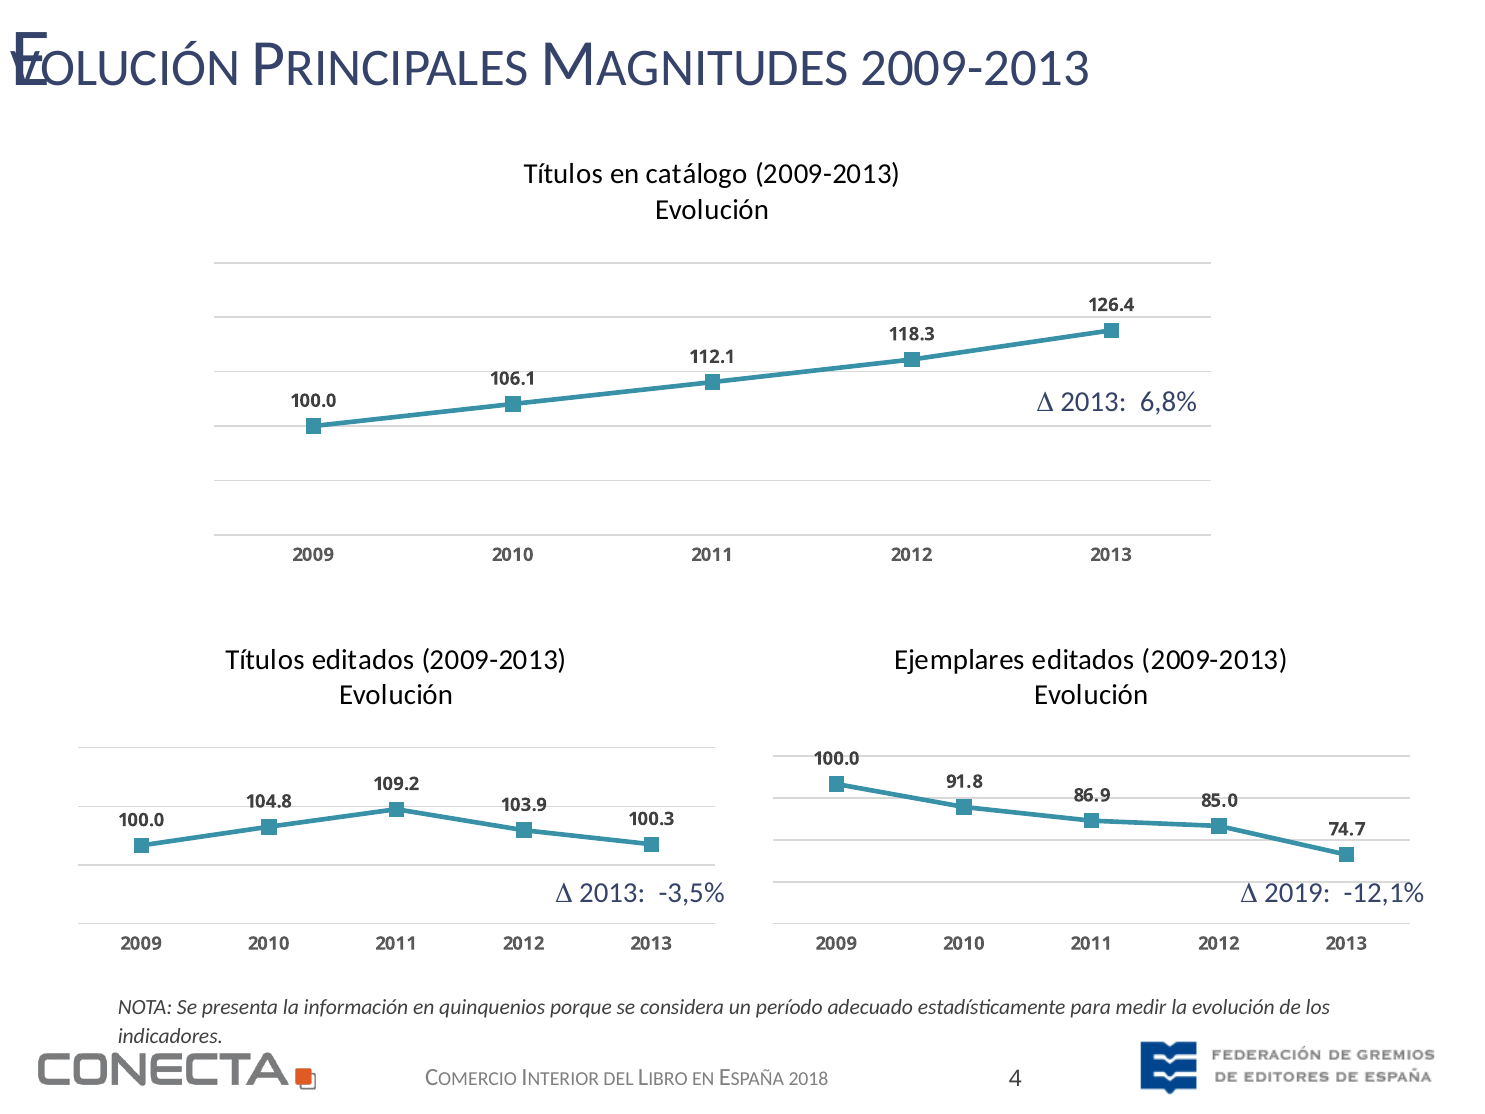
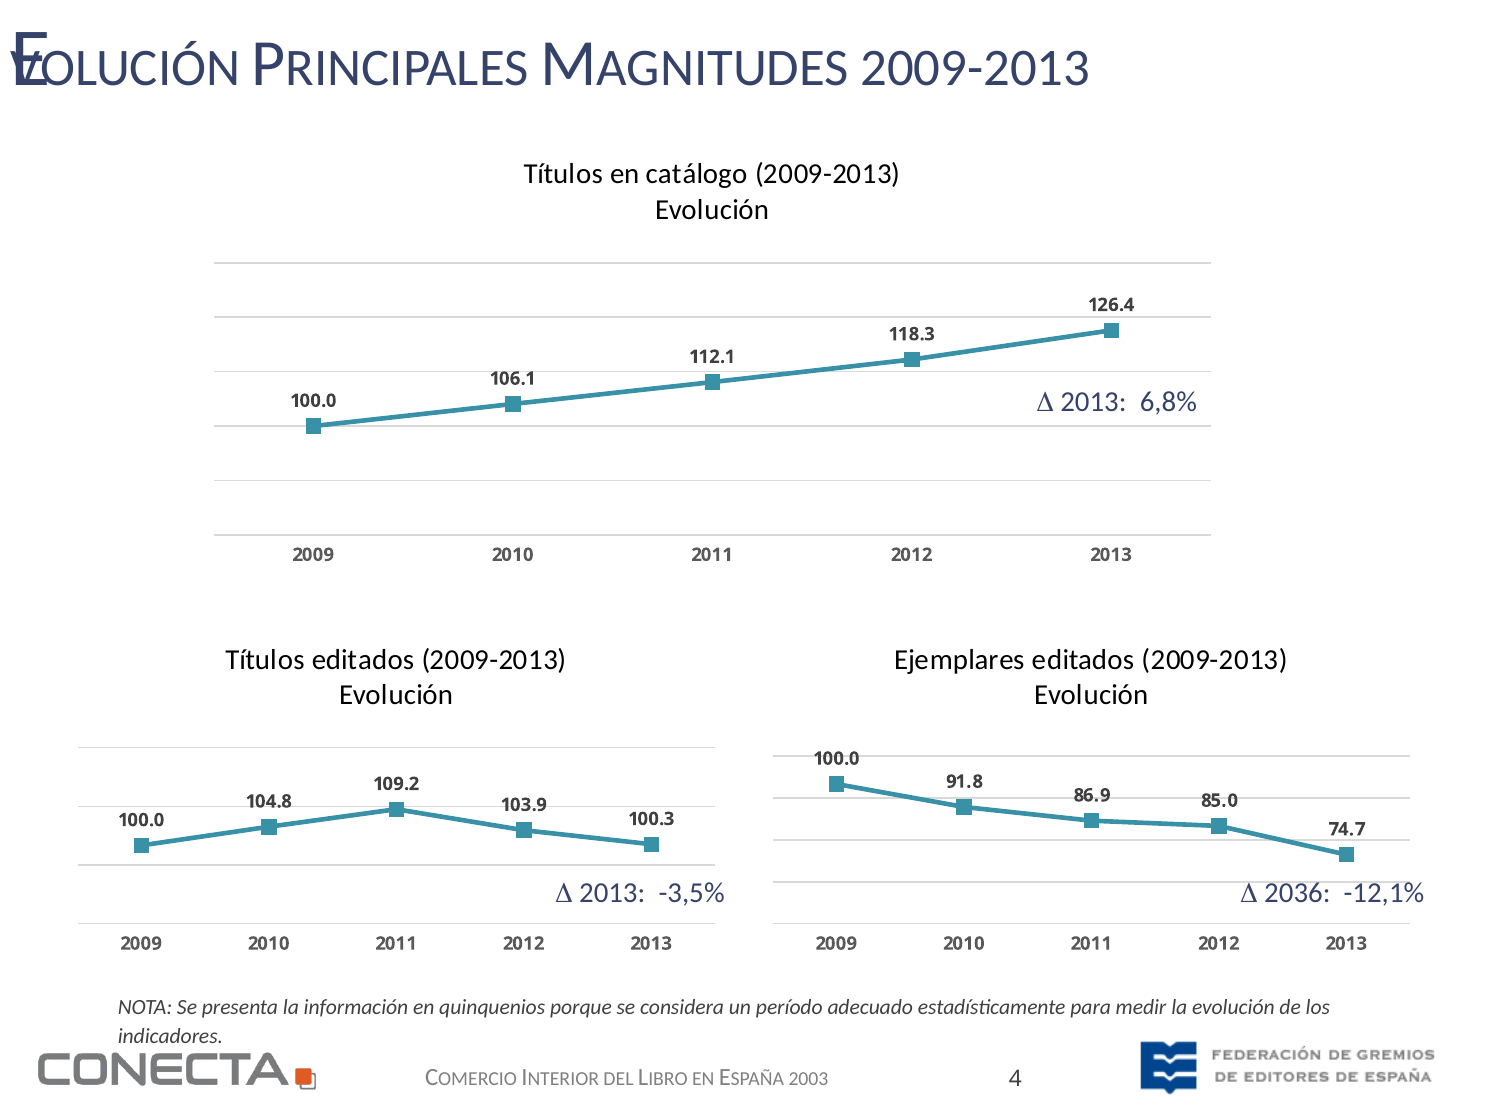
2019: 2019 -> 2036 (1297, 893)
2018: 2018 -> 2003 (808, 1079)
